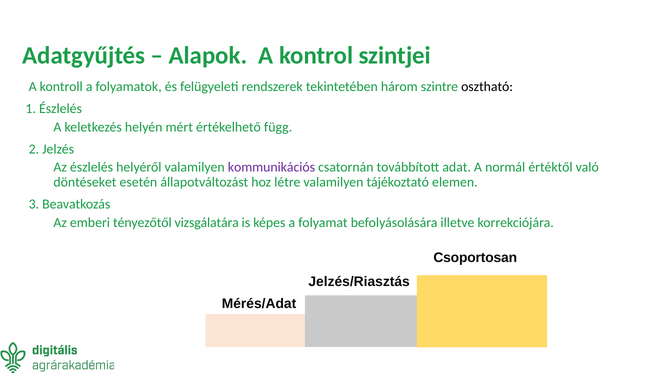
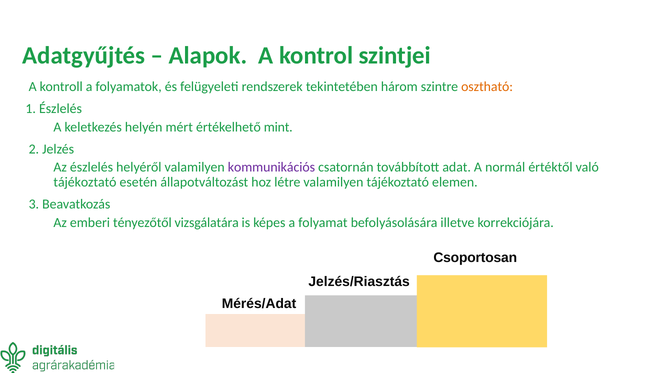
osztható colour: black -> orange (487, 87)
függ: függ -> mint (278, 127)
döntéseket: döntéseket -> tájékoztató (85, 182)
